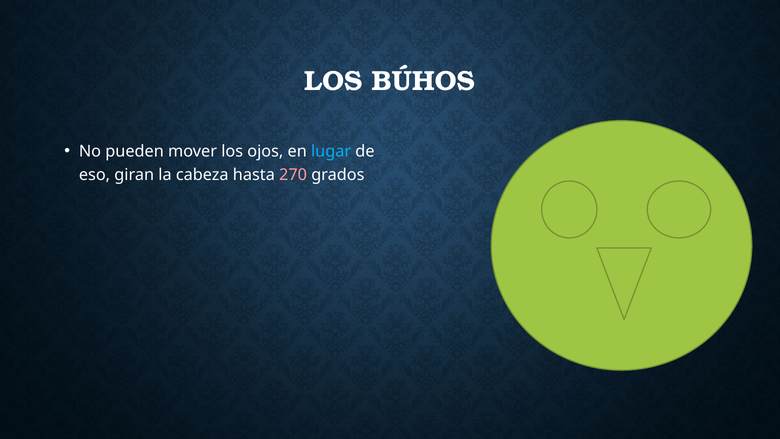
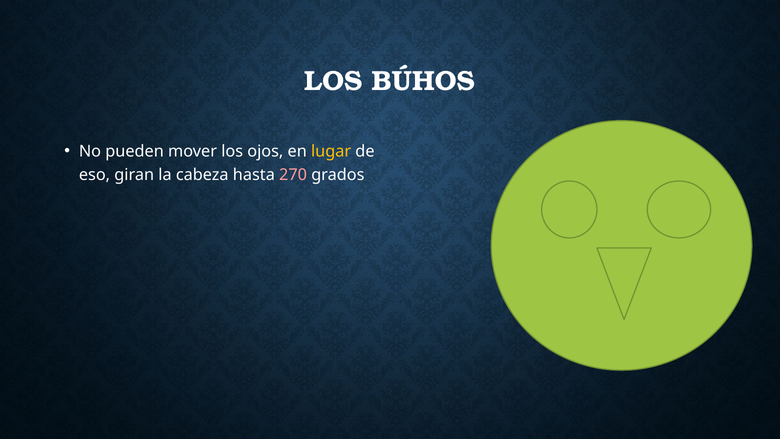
lugar colour: light blue -> yellow (331, 151)
